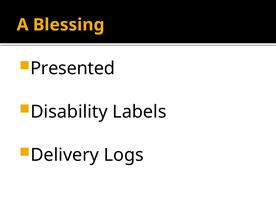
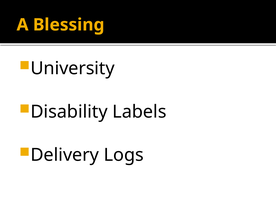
Presented: Presented -> University (73, 68)
